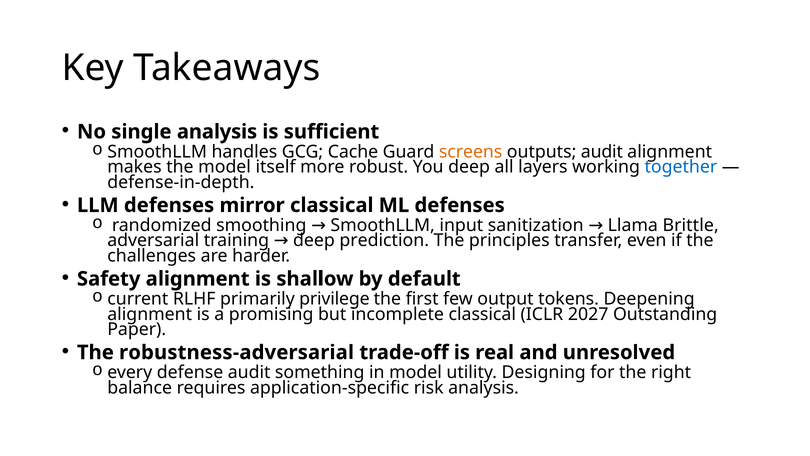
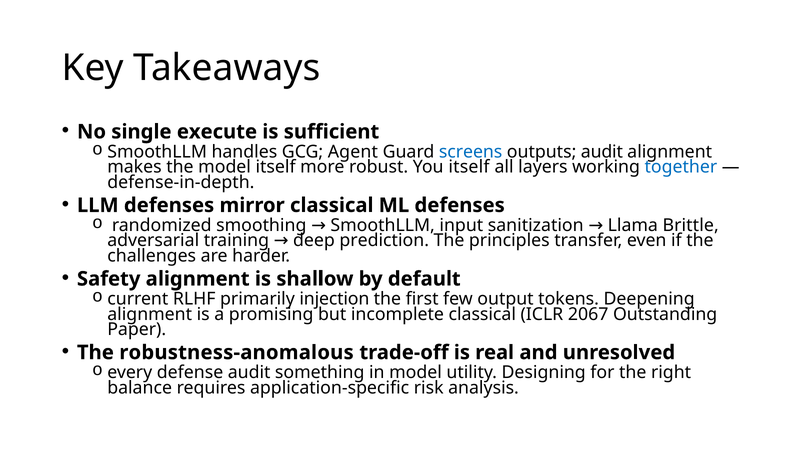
single analysis: analysis -> execute (217, 132)
Cache: Cache -> Agent (353, 152)
screens colour: orange -> blue (471, 152)
You deep: deep -> itself (469, 167)
privilege: privilege -> injection (334, 299)
2027: 2027 -> 2067 (588, 314)
robustness-adversarial: robustness-adversarial -> robustness-anomalous (236, 352)
